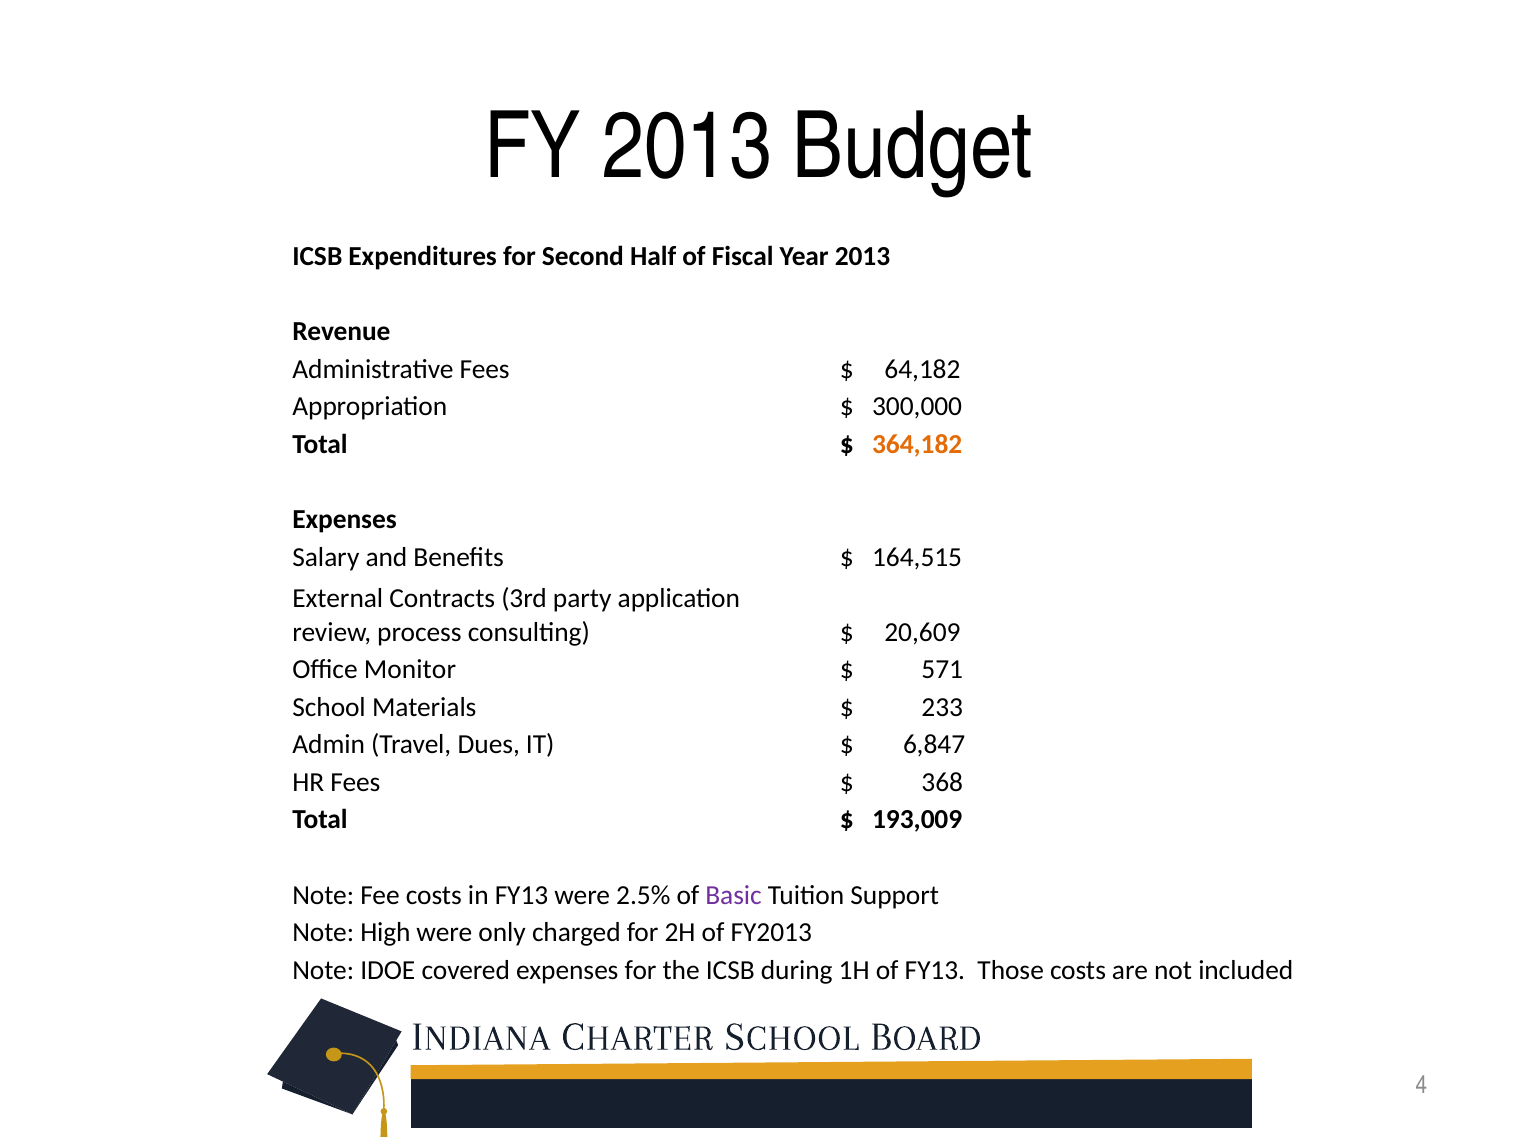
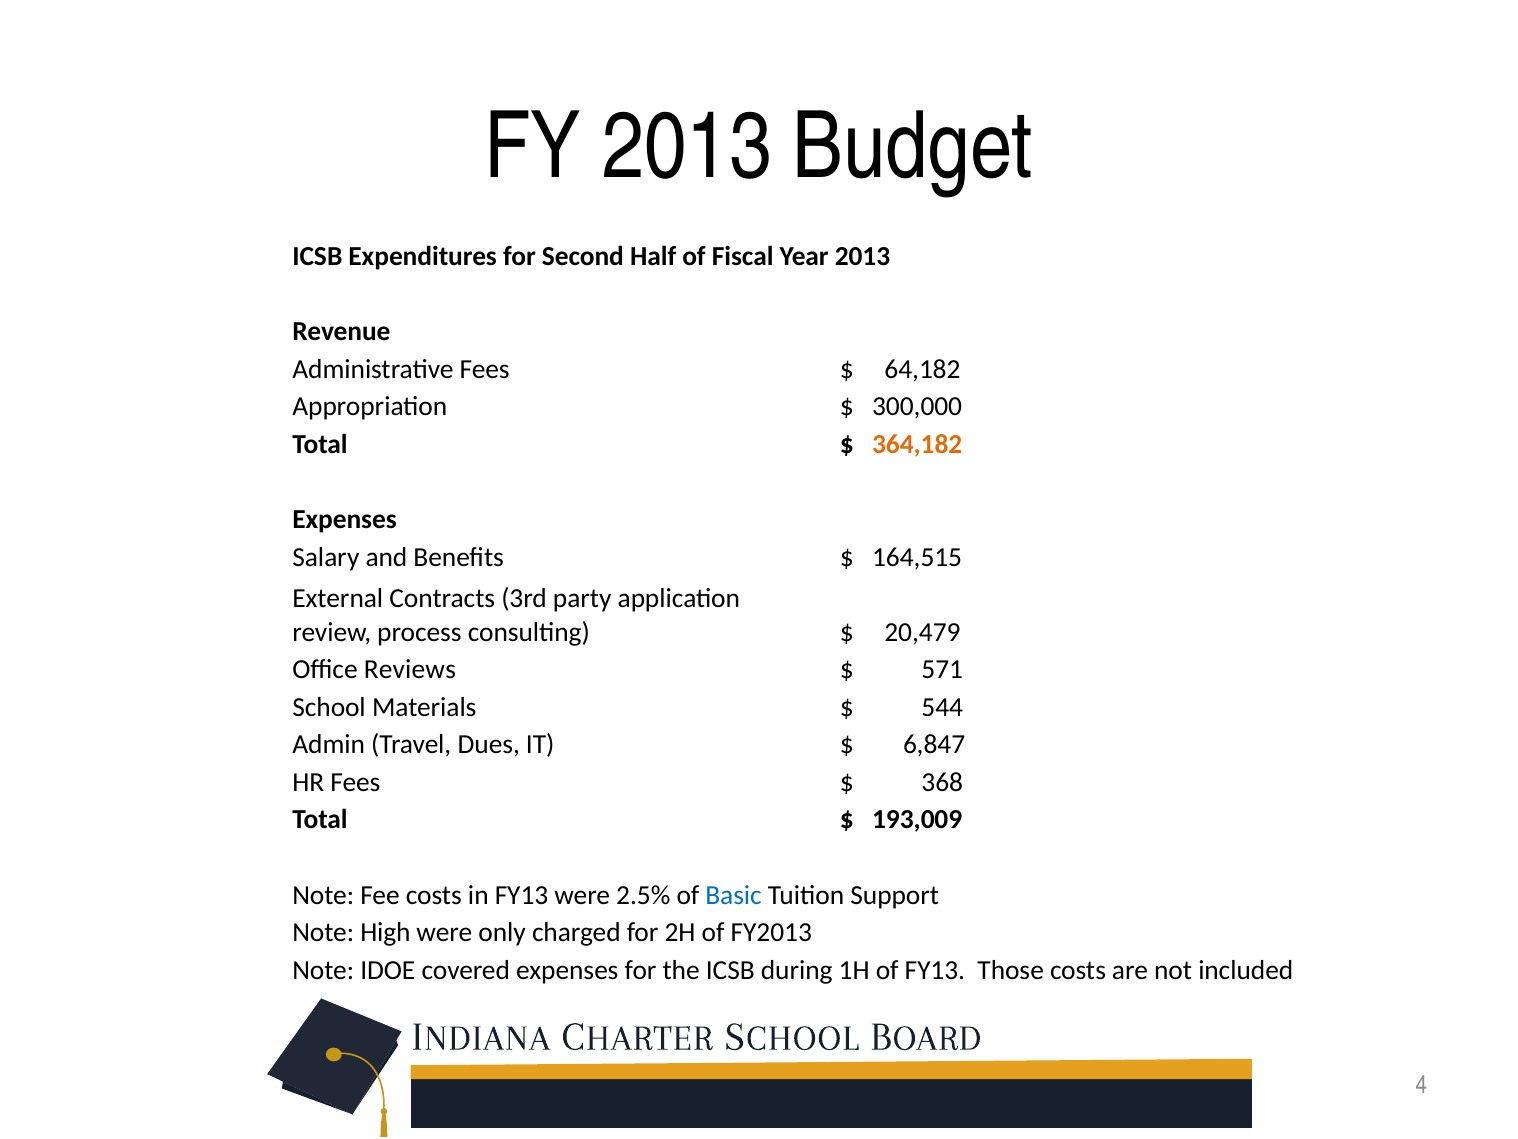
20,609: 20,609 -> 20,479 (922, 632)
Monitor: Monitor -> Reviews (410, 669)
233: 233 -> 544 (942, 707)
Basic colour: purple -> blue (734, 895)
